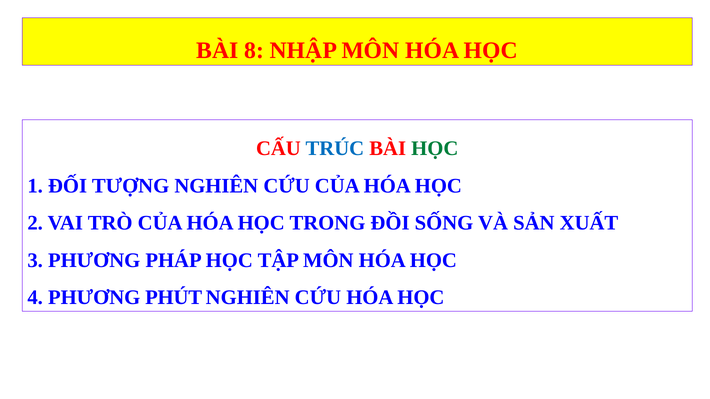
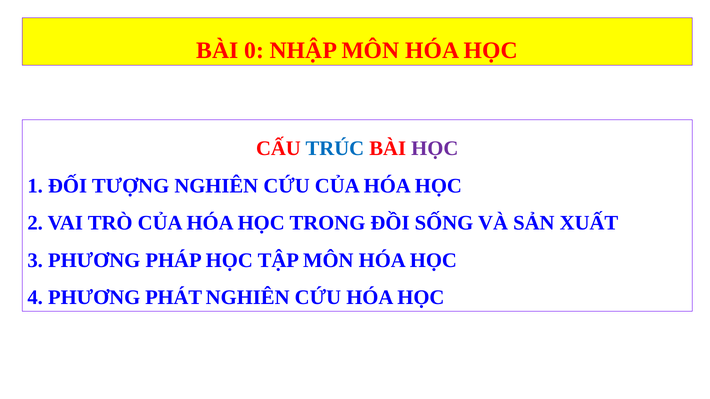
8: 8 -> 0 (254, 50)
HỌC colour: green -> purple (435, 149)
PHÚT: PHÚT -> PHÁT (174, 298)
